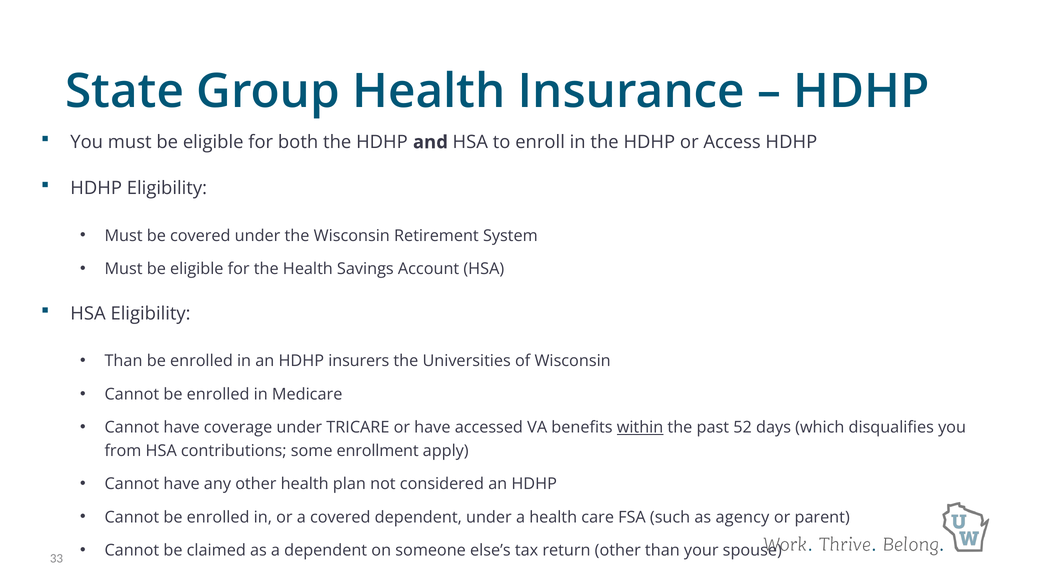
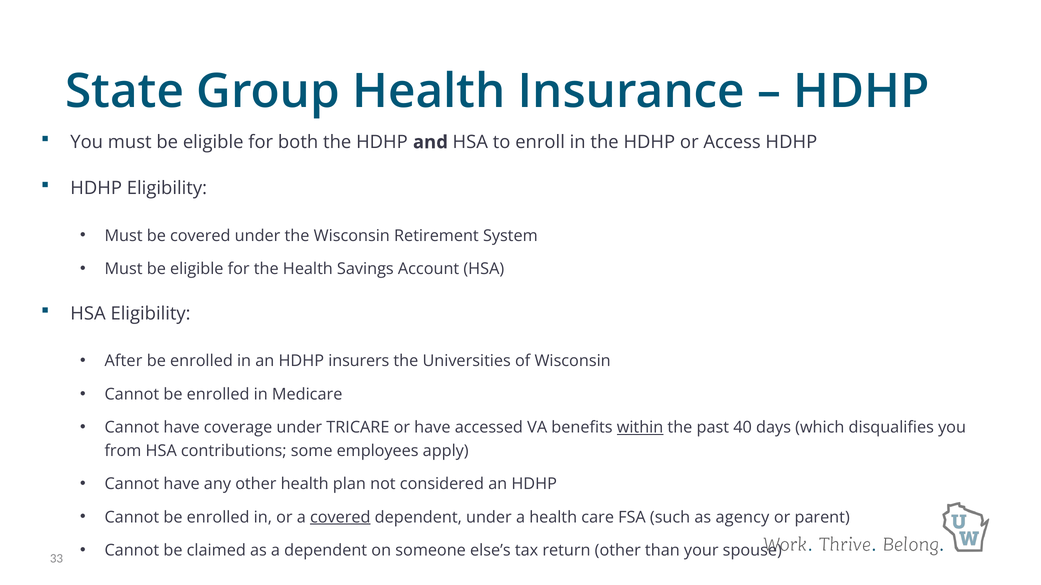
Than: Than -> After (123, 361)
52: 52 -> 40 (743, 428)
enrollment: enrollment -> employees (378, 451)
covered underline: none -> present (340, 518)
